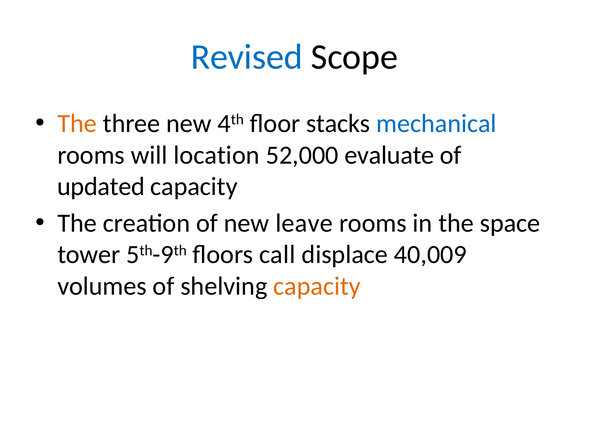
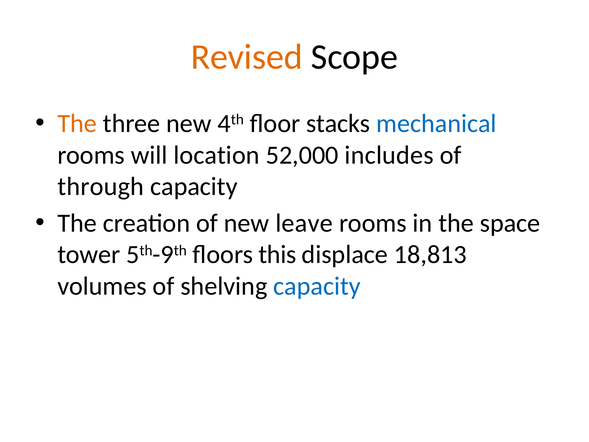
Revised colour: blue -> orange (247, 57)
evaluate: evaluate -> includes (389, 155)
updated: updated -> through (101, 186)
call: call -> this (277, 254)
40,009: 40,009 -> 18,813 (430, 254)
capacity colour: orange -> blue (317, 286)
